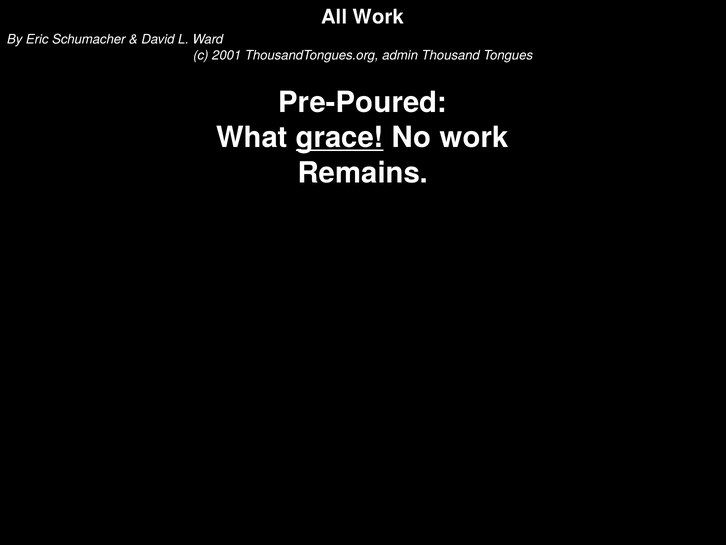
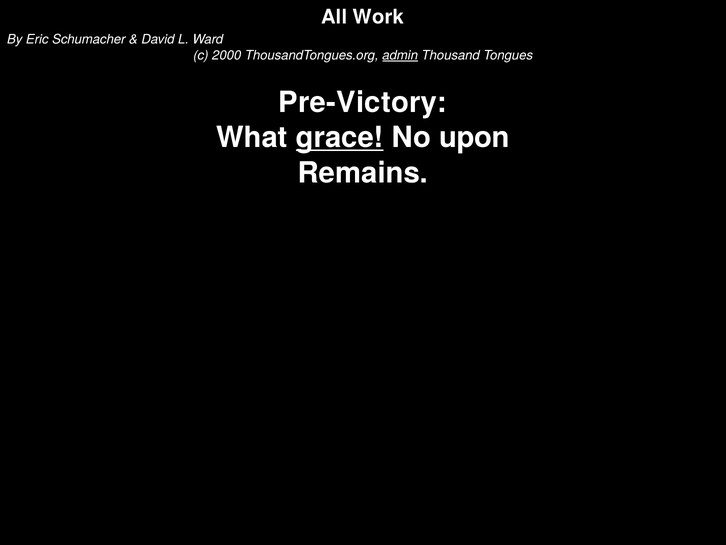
2001: 2001 -> 2000 (227, 55)
admin underline: none -> present (400, 55)
Pre-Poured: Pre-Poured -> Pre-Victory (363, 103)
No work: work -> upon (474, 138)
